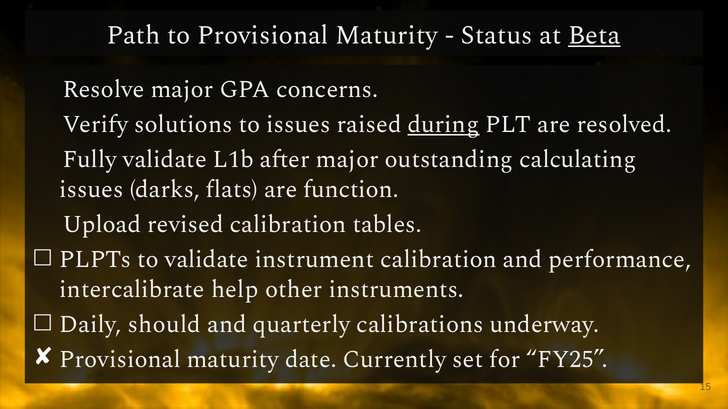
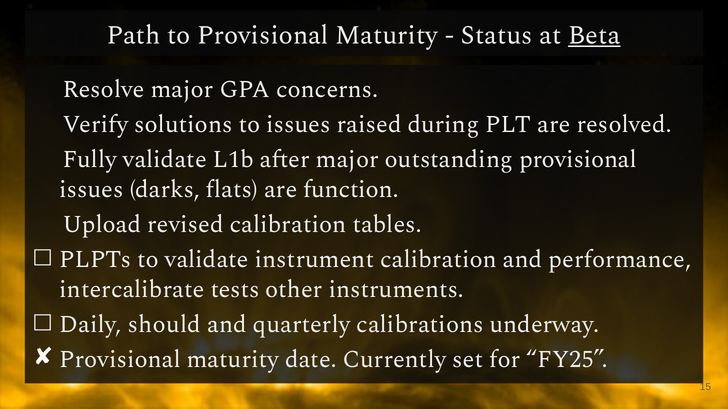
during underline: present -> none (444, 124)
outstanding calculating: calculating -> provisional (578, 159)
help: help -> tests (235, 290)
